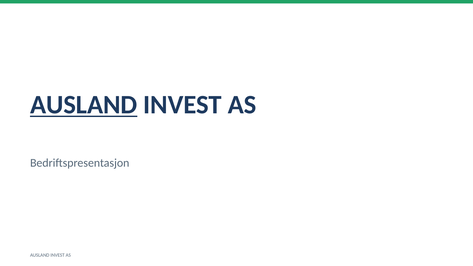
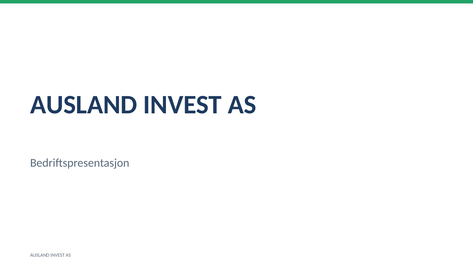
AUSLAND underline: present -> none (84, 105)
